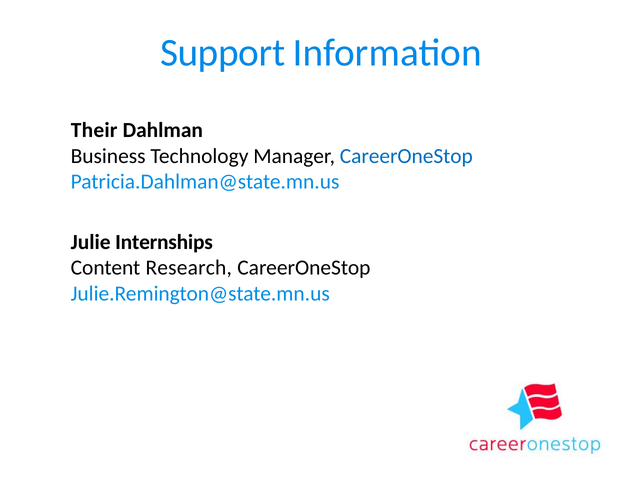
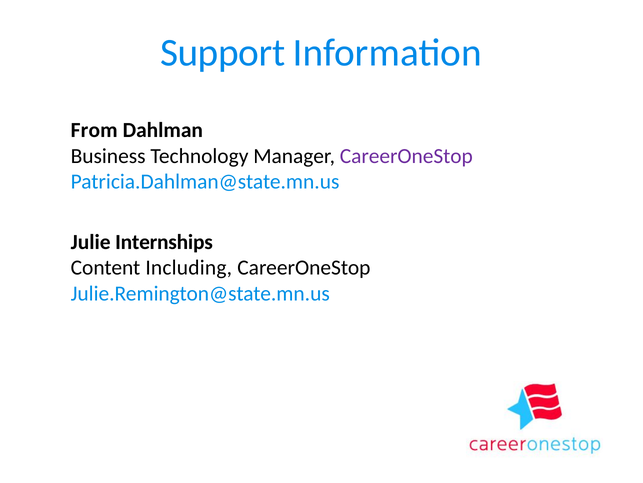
Their: Their -> From (94, 130)
CareerOneStop colour: blue -> purple (406, 156)
Research: Research -> Including (189, 267)
